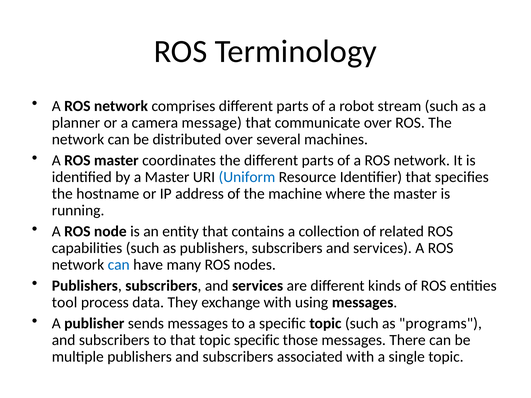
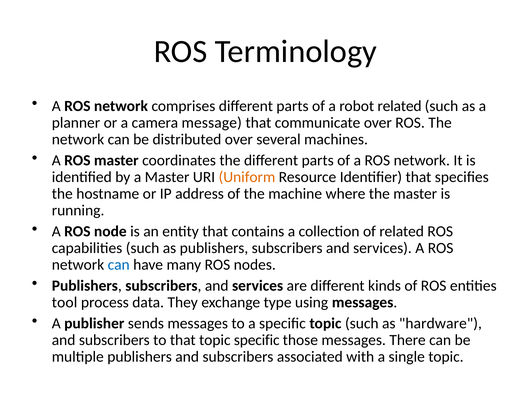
robot stream: stream -> related (400, 106)
Uniform colour: blue -> orange (247, 177)
exchange with: with -> type (278, 303)
programs: programs -> hardware (440, 324)
